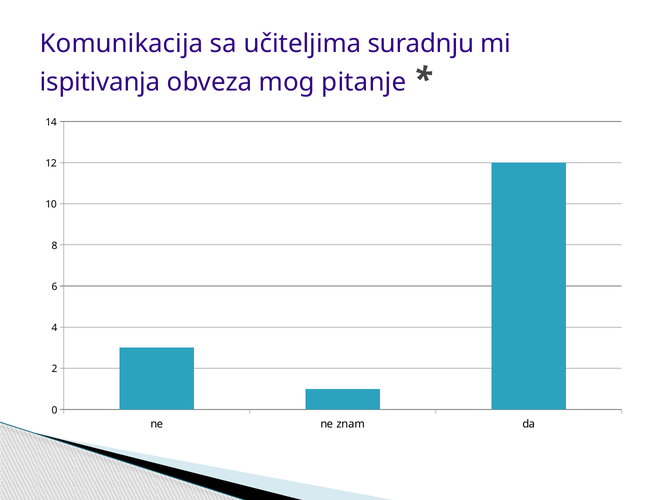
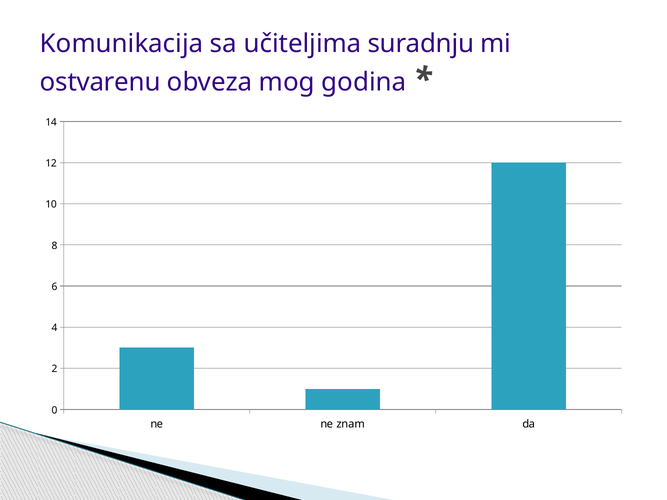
ispitivanja: ispitivanja -> ostvarenu (100, 82)
pitanje: pitanje -> godina (364, 82)
